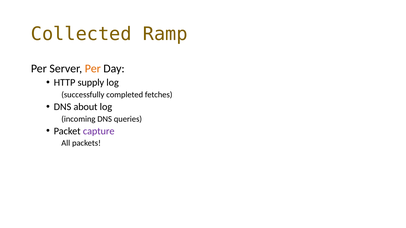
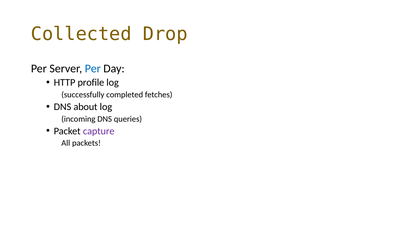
Ramp: Ramp -> Drop (165, 34)
Per colour: orange -> blue (93, 69)
supply: supply -> profile (91, 83)
